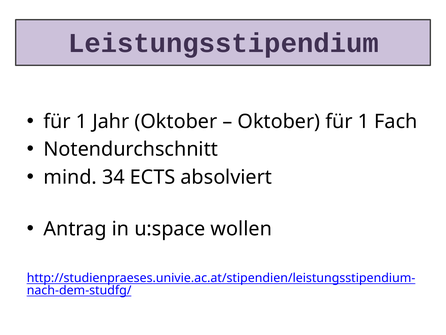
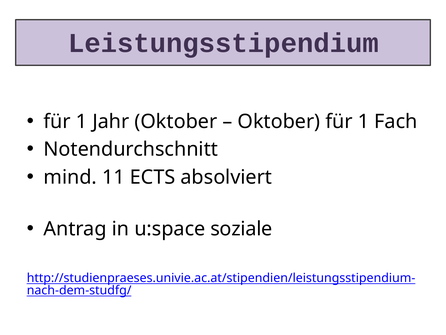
34: 34 -> 11 (113, 177)
wollen: wollen -> soziale (241, 229)
